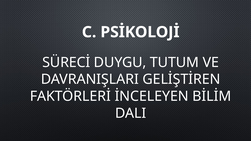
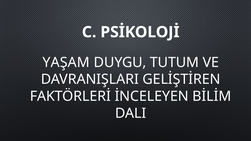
SÜRECİ: SÜRECİ -> YAŞAM (66, 62)
